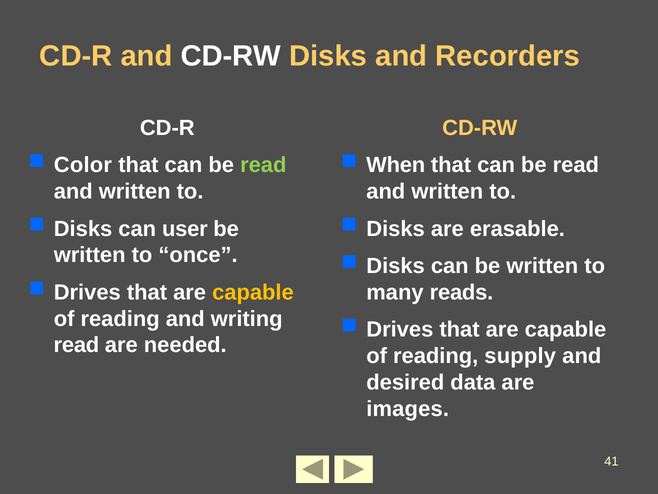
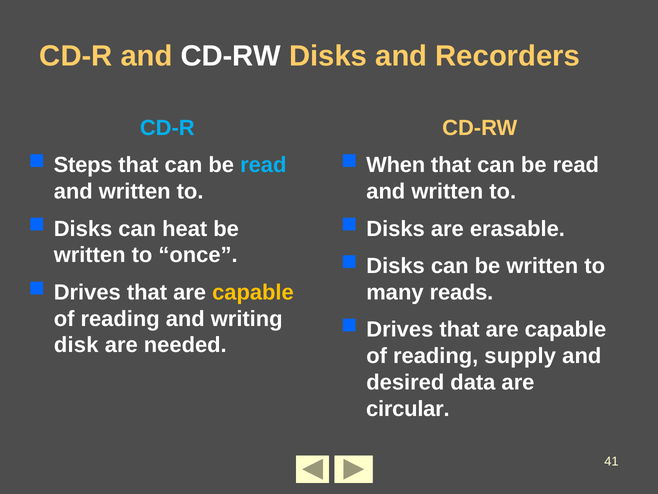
CD-R colour: white -> light blue (167, 128)
Color: Color -> Steps (83, 165)
read colour: light green -> light blue (263, 165)
user: user -> heat (185, 229)
read: read -> disk (76, 345)
images: images -> circular (408, 408)
